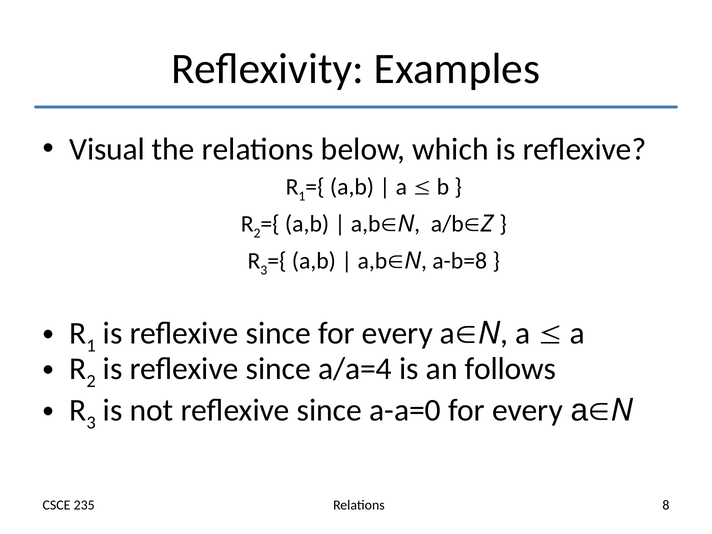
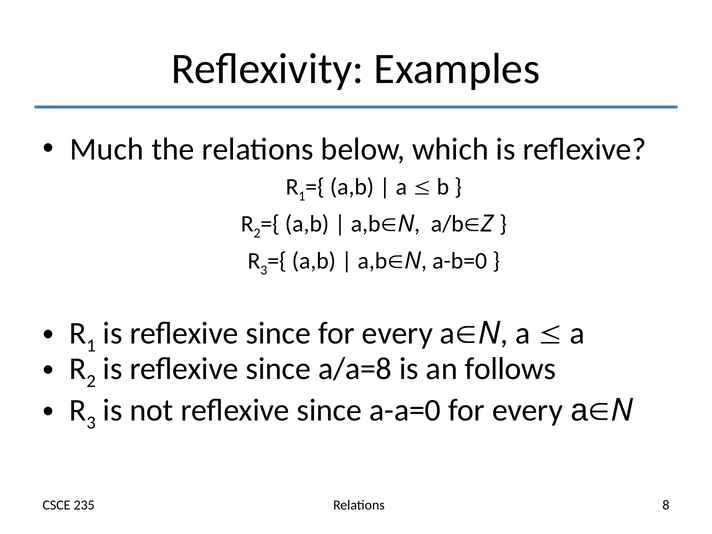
Visual: Visual -> Much (107, 149)
a-b=8: a-b=8 -> a-b=0 (460, 261)
a/a=4: a/a=4 -> a/a=8 (355, 369)
